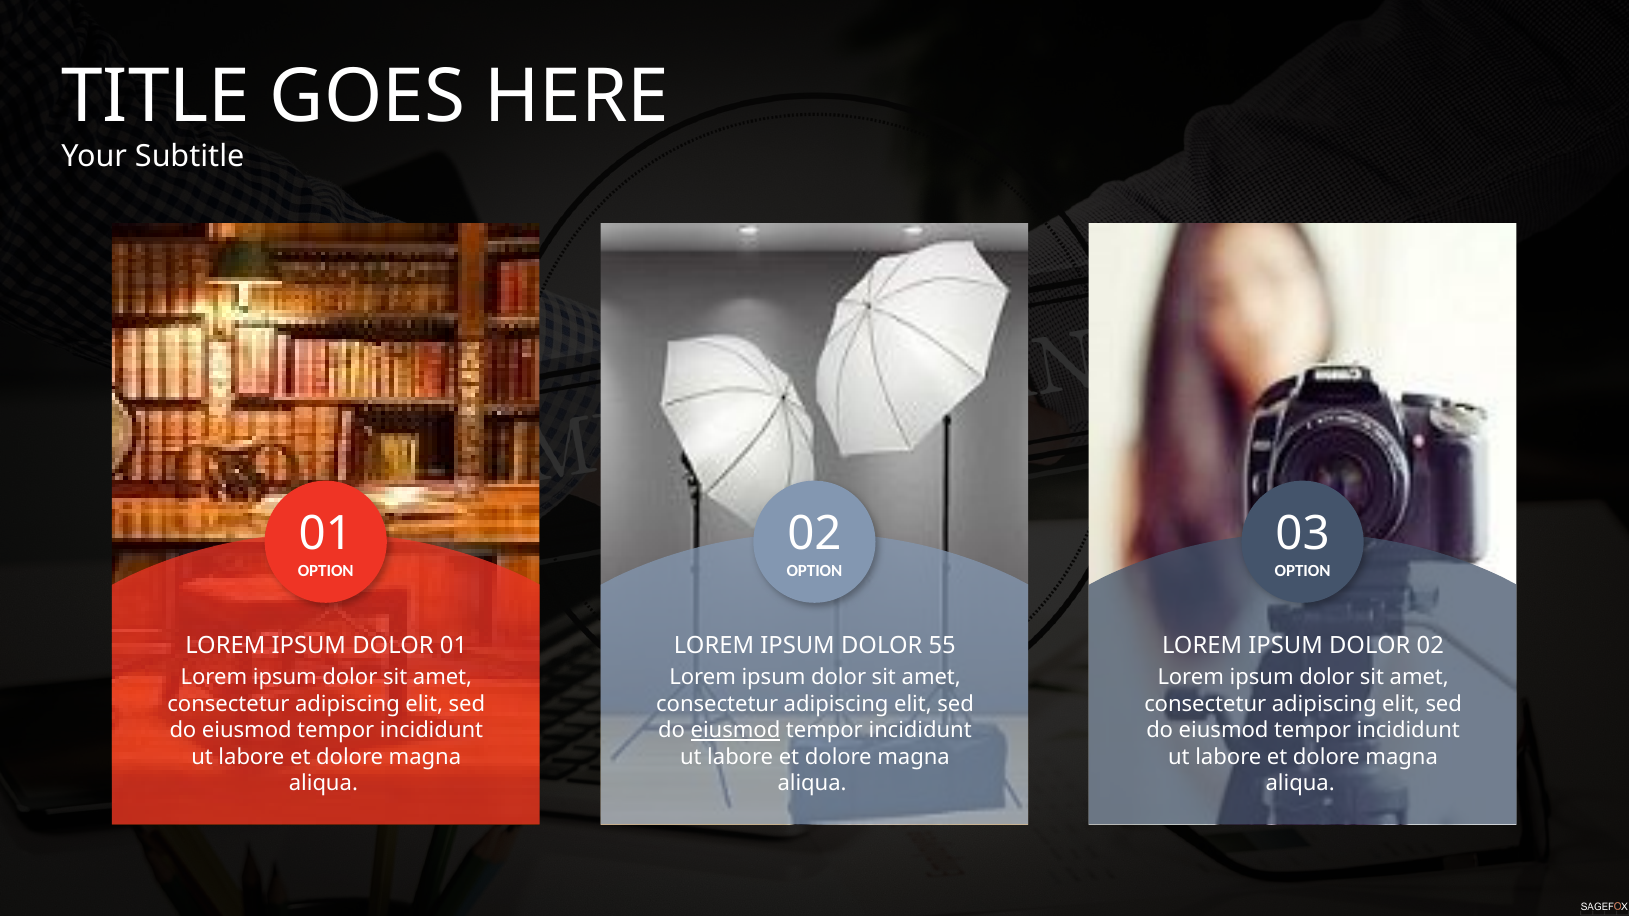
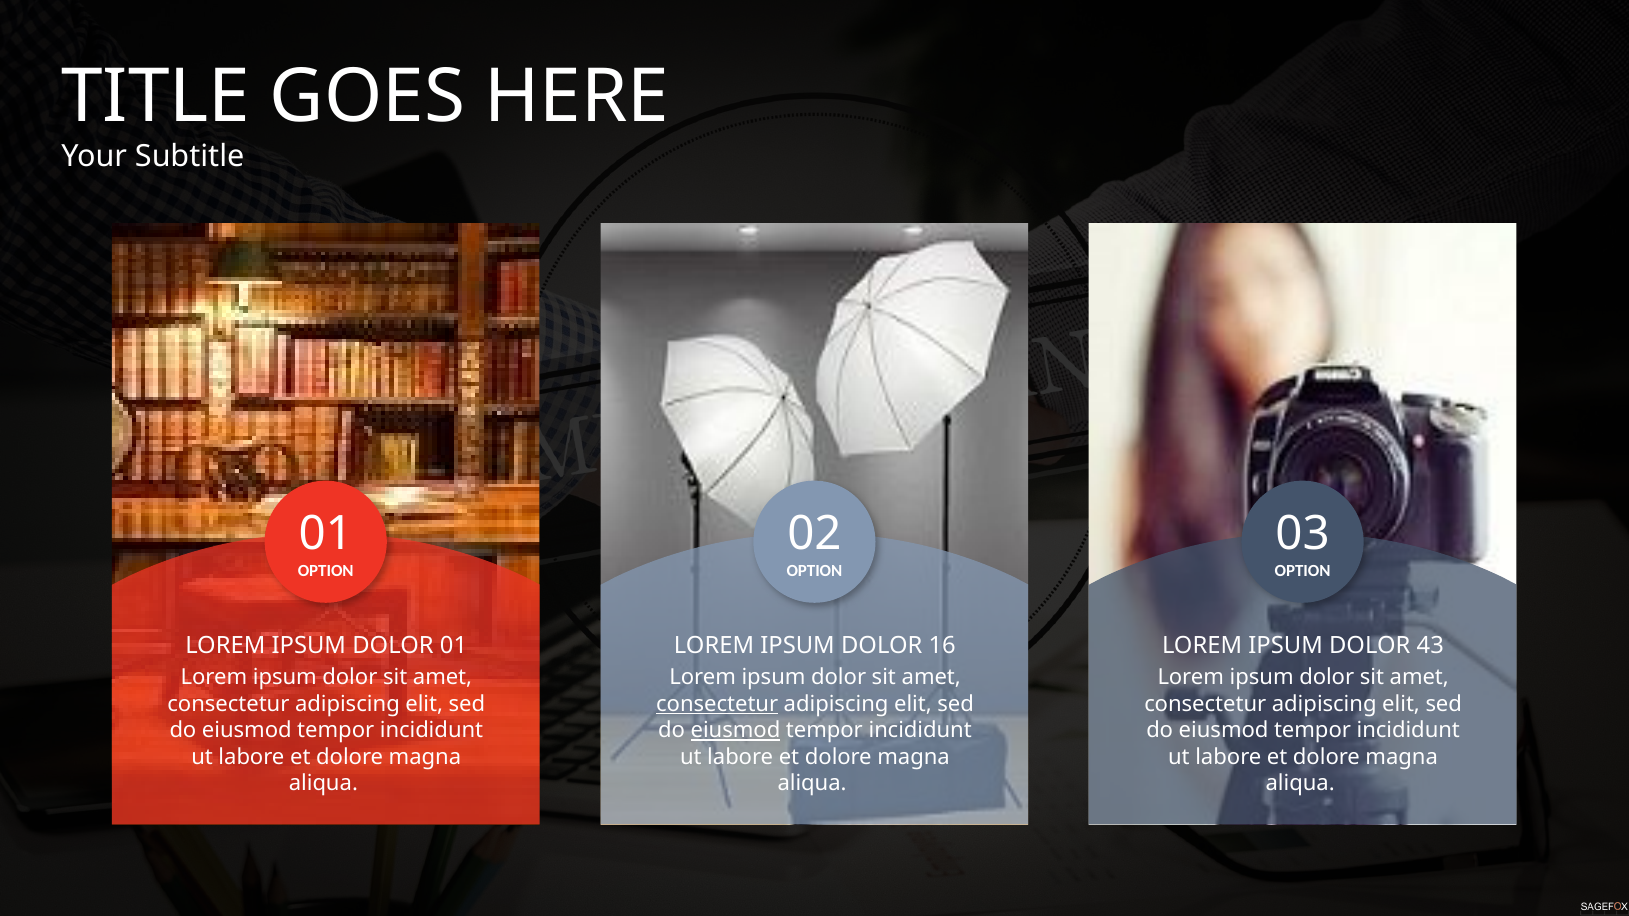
55: 55 -> 16 (942, 646)
DOLOR 02: 02 -> 43 (1430, 646)
consectetur underline: none -> present (717, 704)
